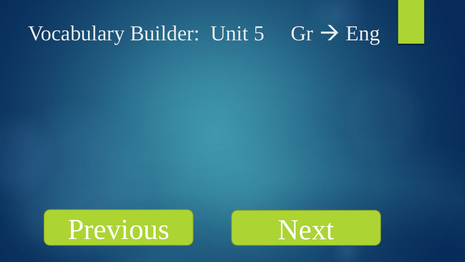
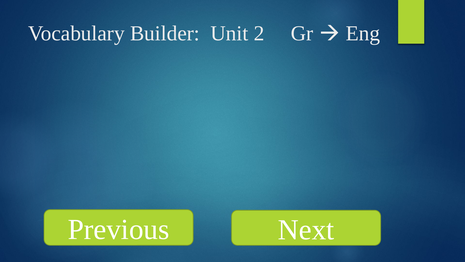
5: 5 -> 2 (259, 33)
